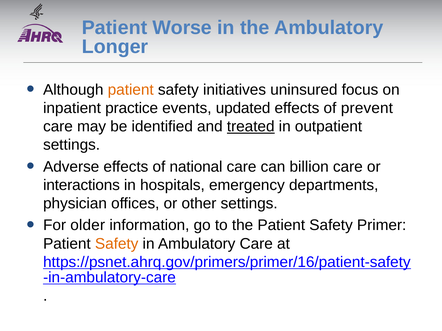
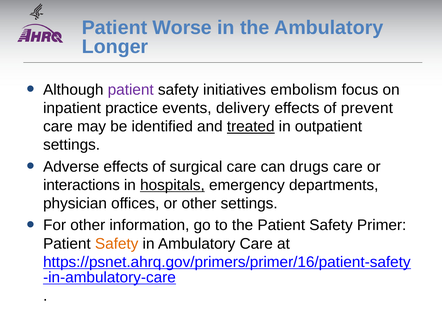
patient colour: orange -> purple (131, 90)
uninsured: uninsured -> embolism (304, 90)
updated: updated -> delivery (243, 108)
national: national -> surgical (196, 167)
billion: billion -> drugs (309, 167)
hospitals underline: none -> present (172, 185)
For older: older -> other (88, 226)
